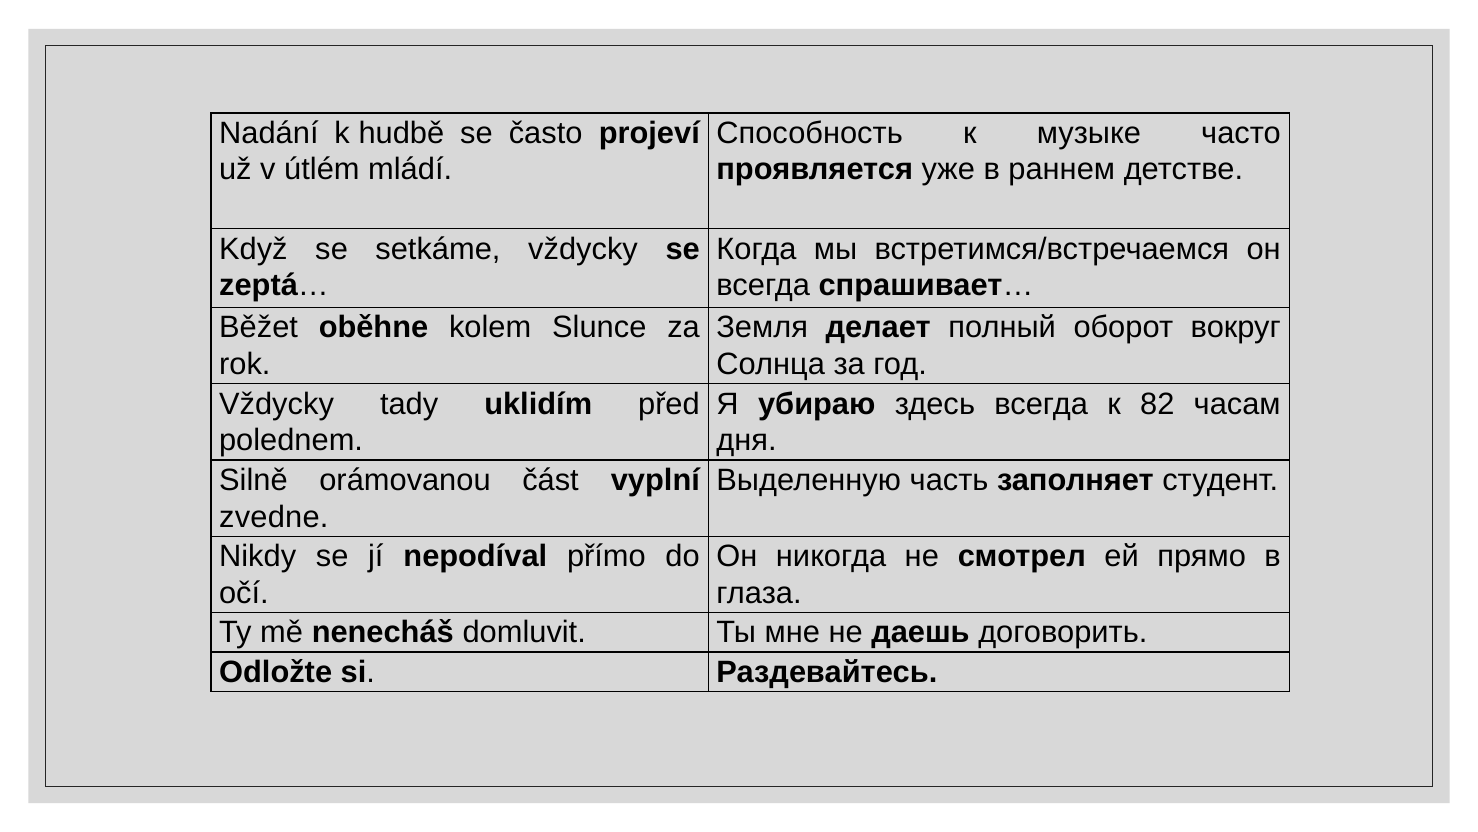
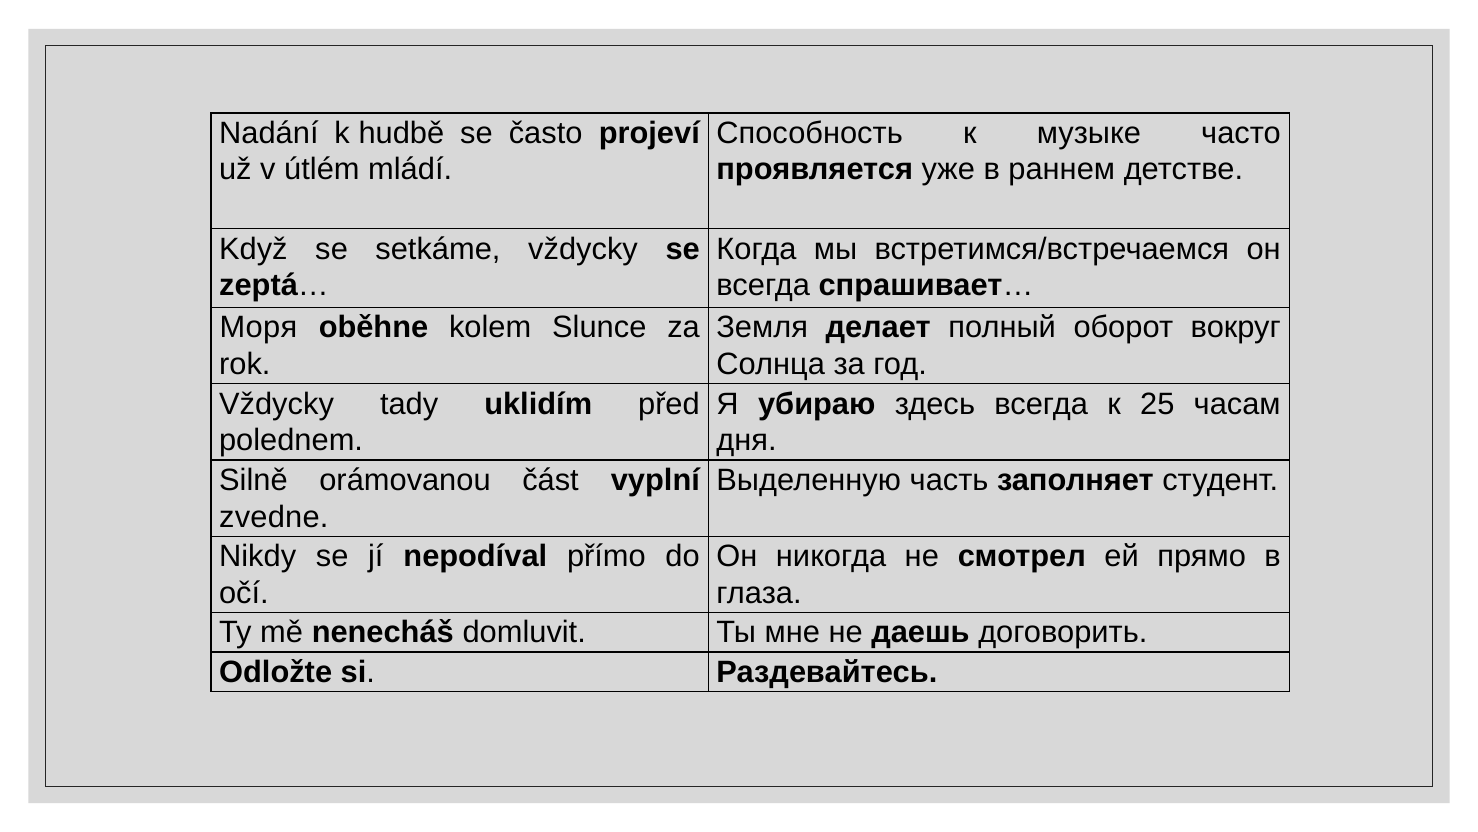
Běžet: Běžet -> Моря (258, 327)
82: 82 -> 25 (1157, 404)
